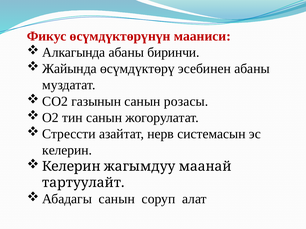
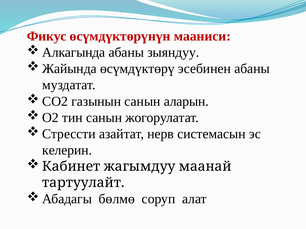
биринчи: биринчи -> зыяндуу (173, 53)
розасы: розасы -> аларын (186, 102)
Келерин: Келерин -> Кабинет (71, 167)
Абадагы санын: санын -> бөлмө (117, 199)
